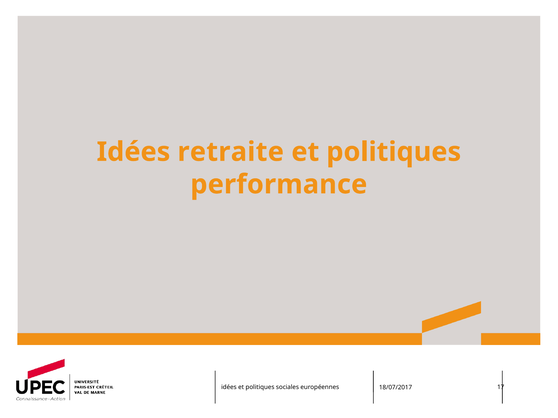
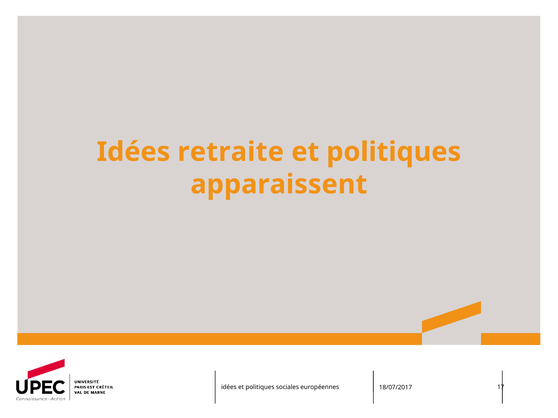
performance: performance -> apparaissent (279, 185)
